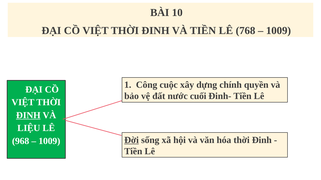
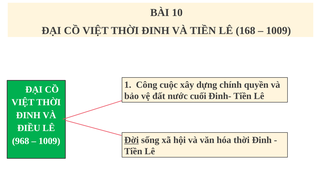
768: 768 -> 168 (246, 31)
ĐINH underline: present -> none (28, 116)
LIỆU: LIỆU -> ĐIỀU (29, 129)
